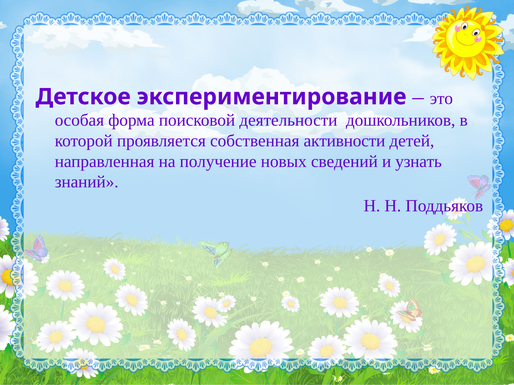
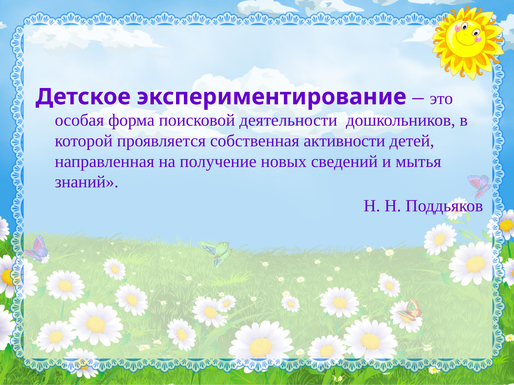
узнать: узнать -> мытья (418, 162)
